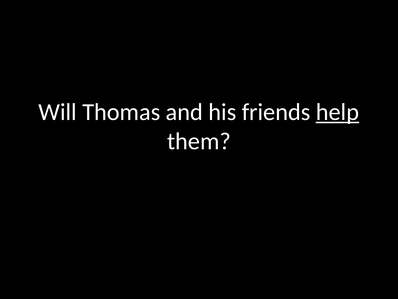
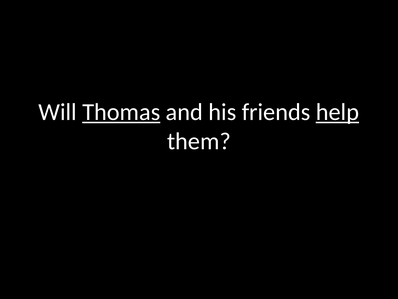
Thomas underline: none -> present (121, 112)
